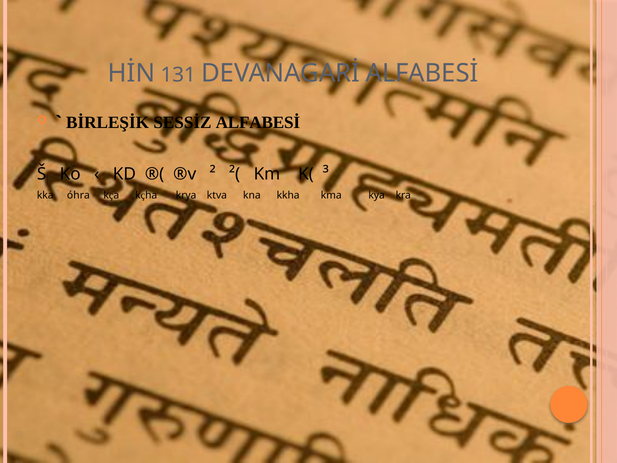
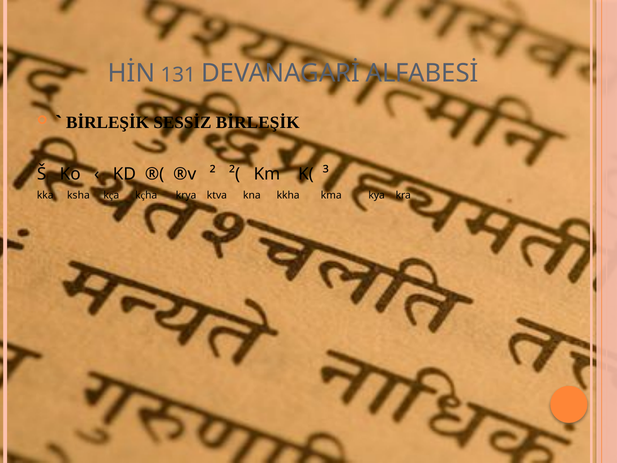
SESSİZ ALFABESİ: ALFABESİ -> BİRLEŞİK (258, 123)
óhra: óhra -> ksha (78, 195)
